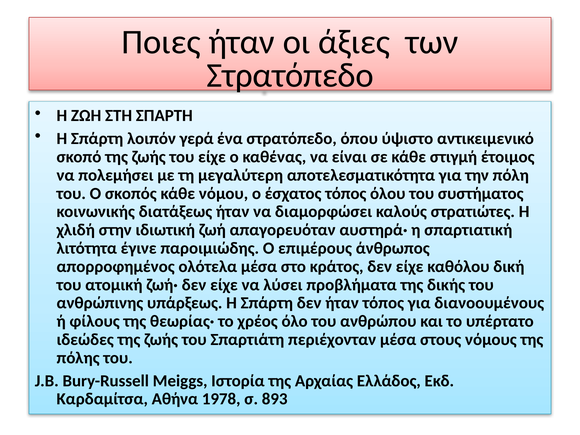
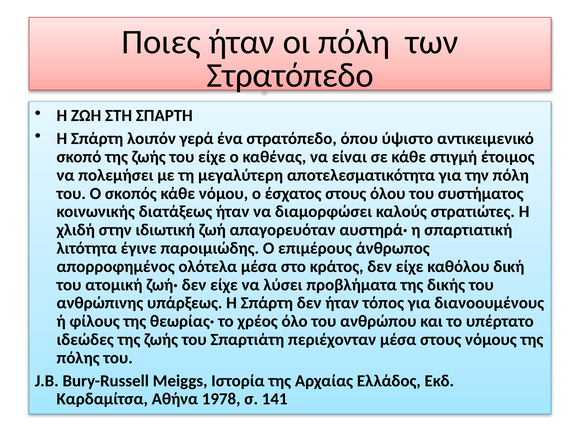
οι άξιες: άξιες -> πόλη (354, 42)
έσχατος τόπος: τόπος -> στους (346, 193)
893: 893 -> 141 (275, 399)
